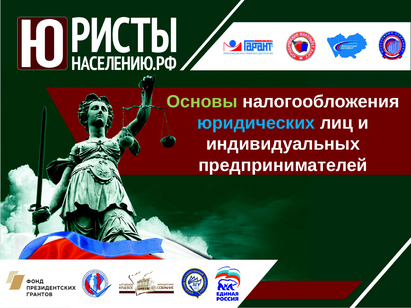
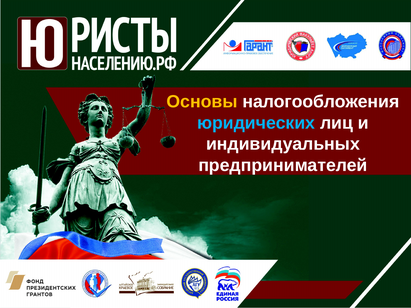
Основы colour: light green -> yellow (202, 102)
